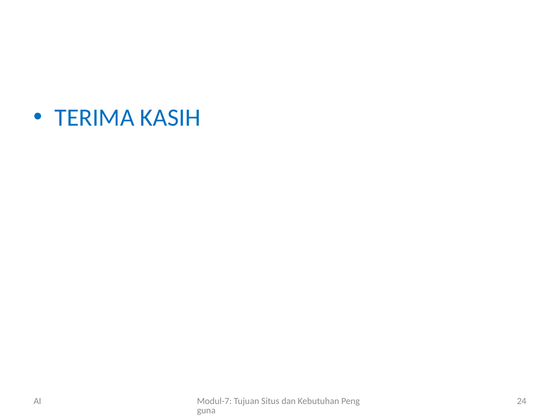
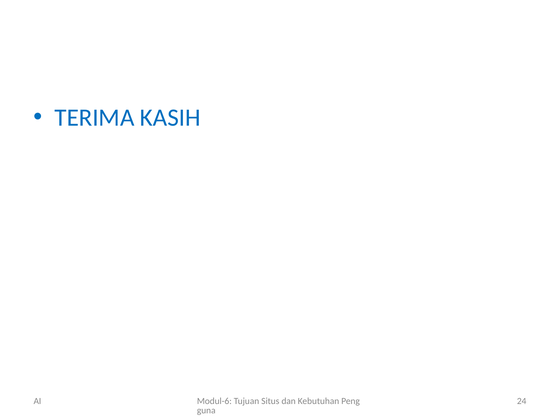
Modul-7: Modul-7 -> Modul-6 (214, 401)
